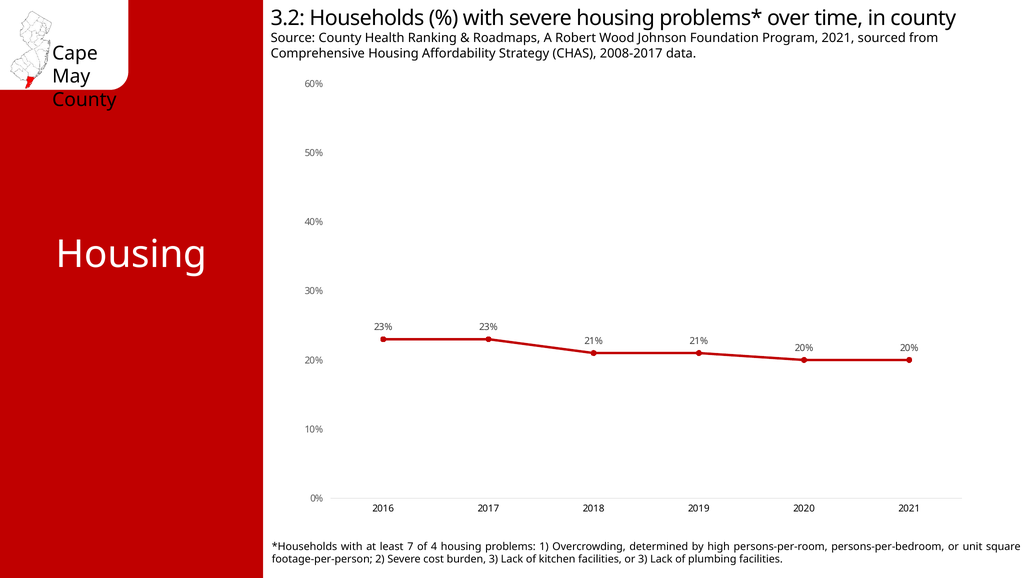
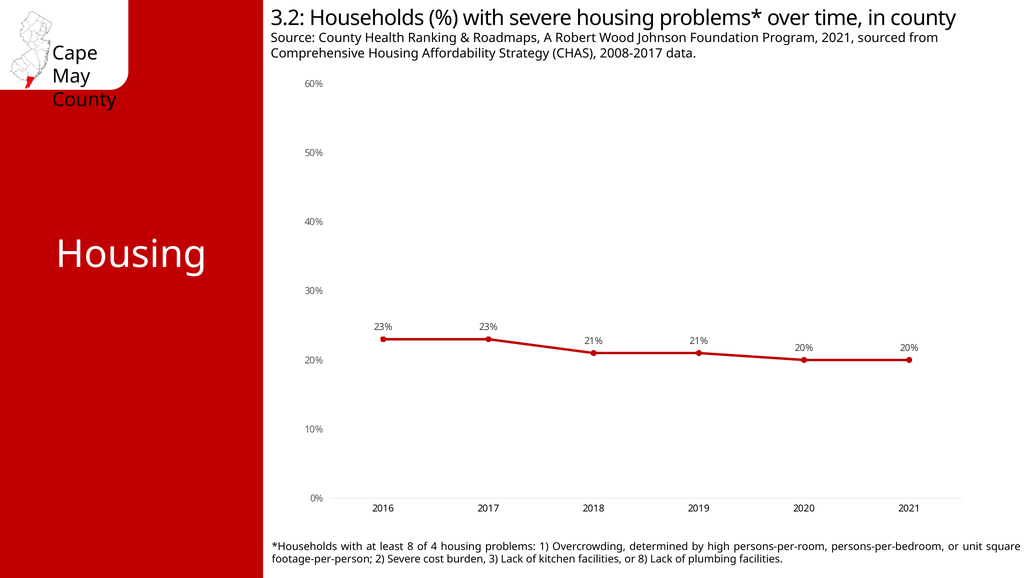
least 7: 7 -> 8 (410, 546)
or 3: 3 -> 8 (643, 559)
